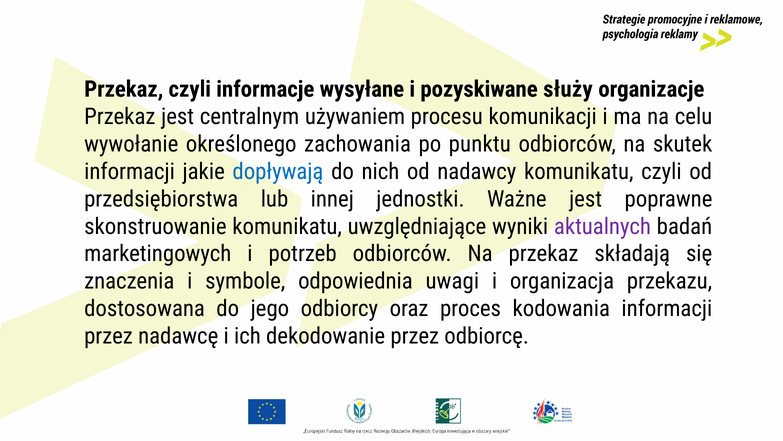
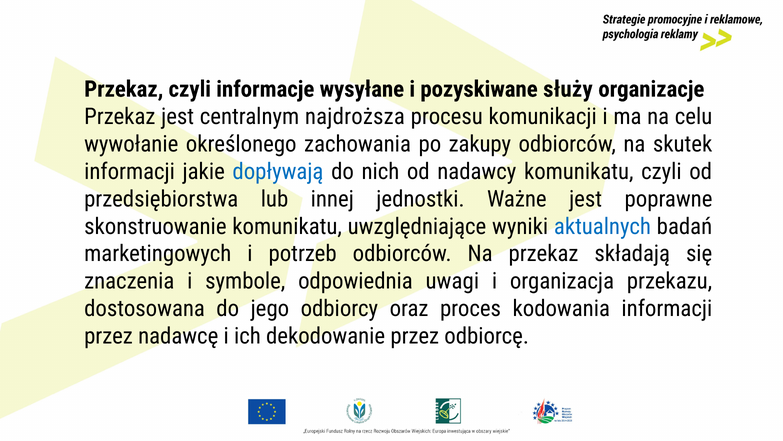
używaniem: używaniem -> najdroższa (355, 117)
punktu: punktu -> zakupy (480, 144)
aktualnych colour: purple -> blue (602, 226)
